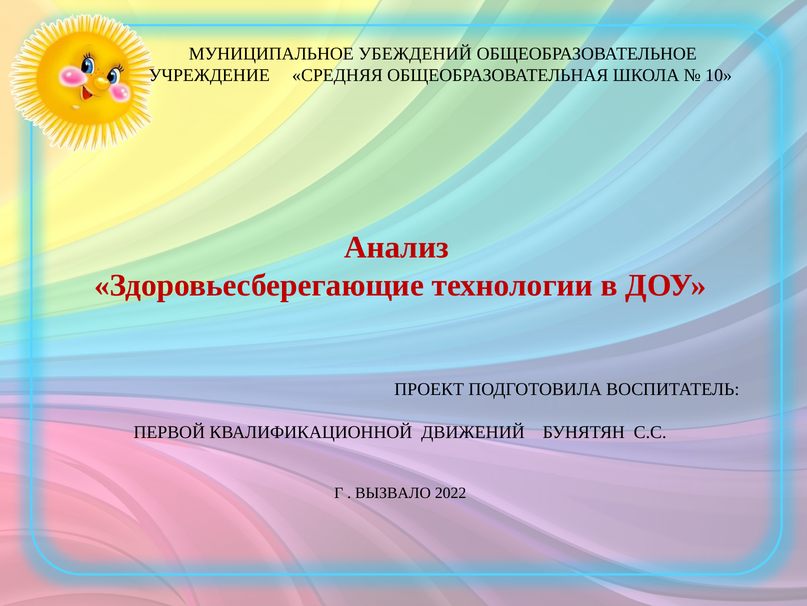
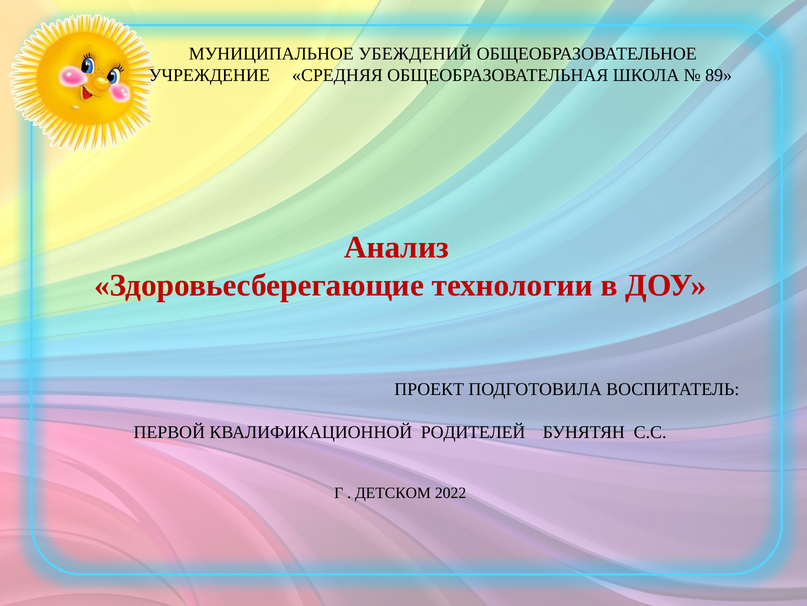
10: 10 -> 89 (719, 75)
ДВИЖЕНИЙ: ДВИЖЕНИЙ -> РОДИТЕЛЕЙ (473, 432)
ВЫЗВАЛО: ВЫЗВАЛО -> ДЕТСКОМ (393, 492)
